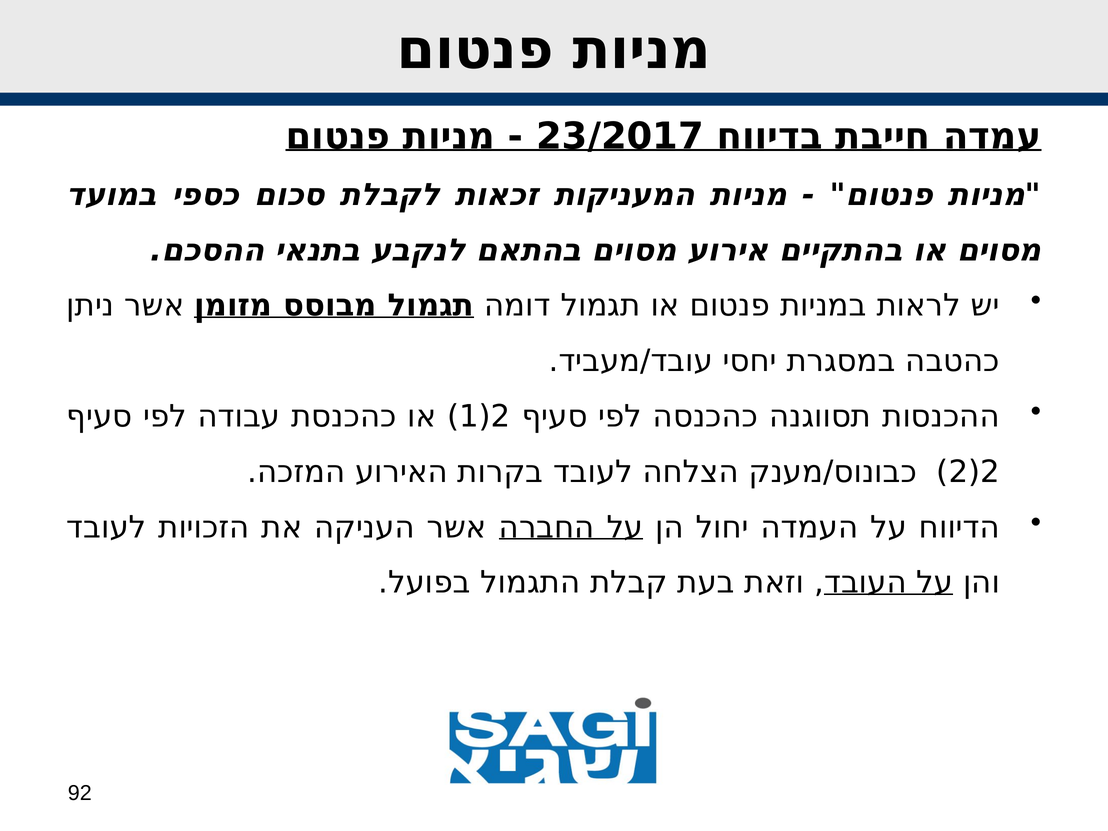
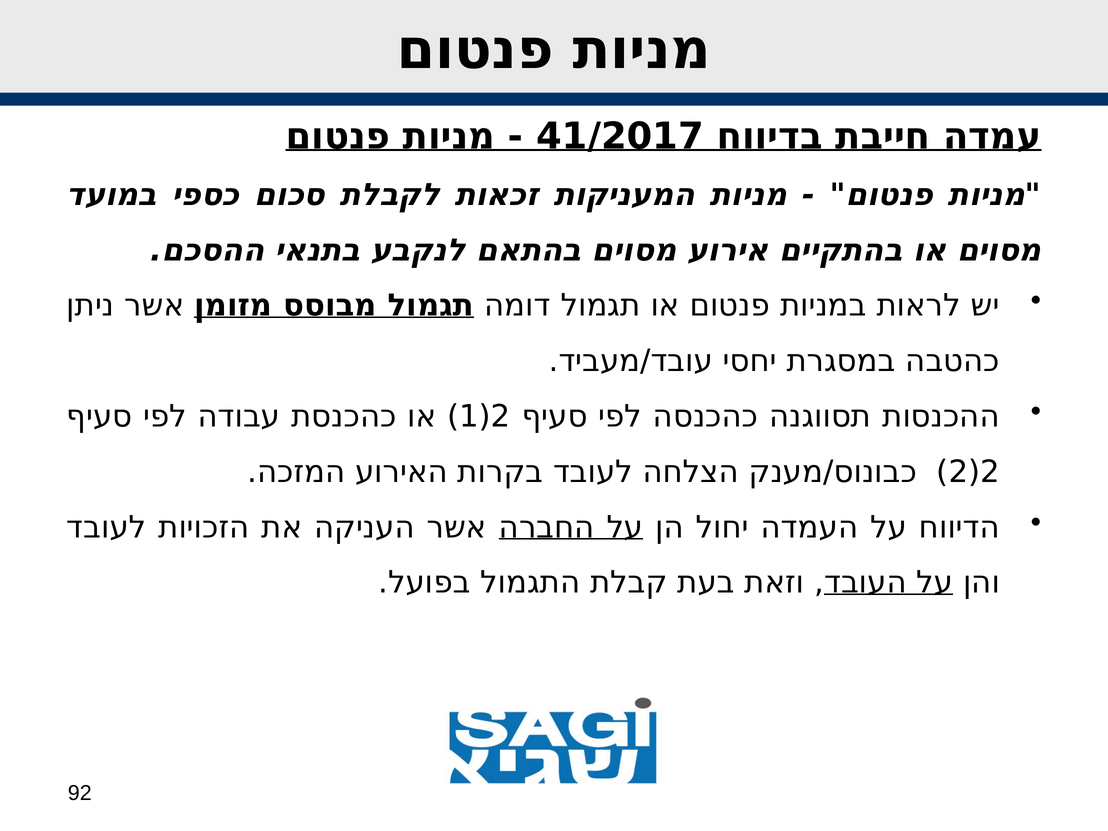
23/2017: 23/2017 -> 41/2017 (620, 136)
